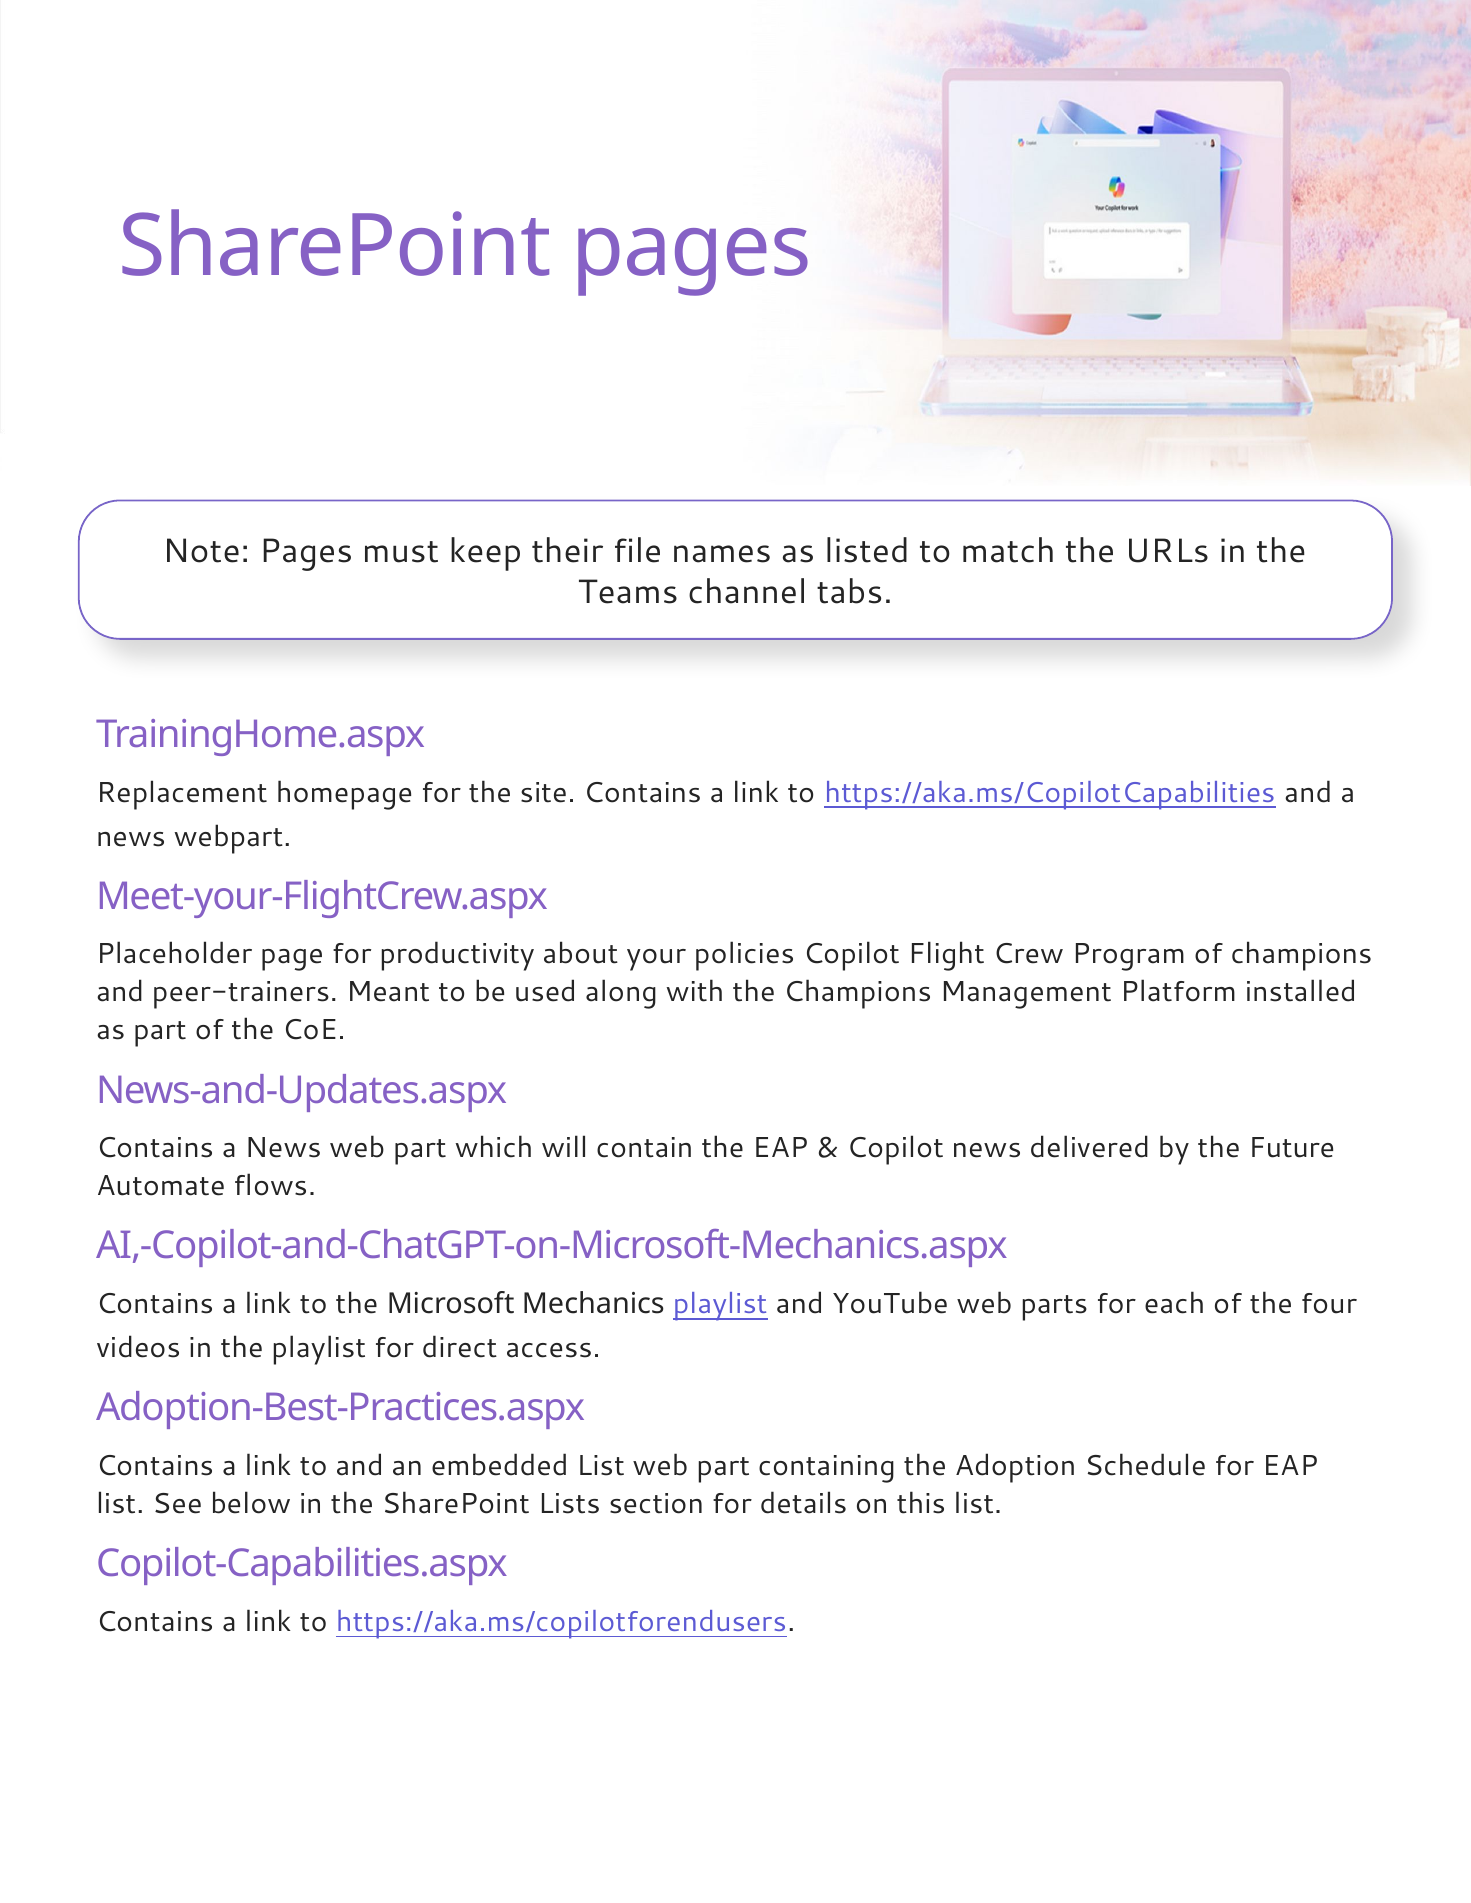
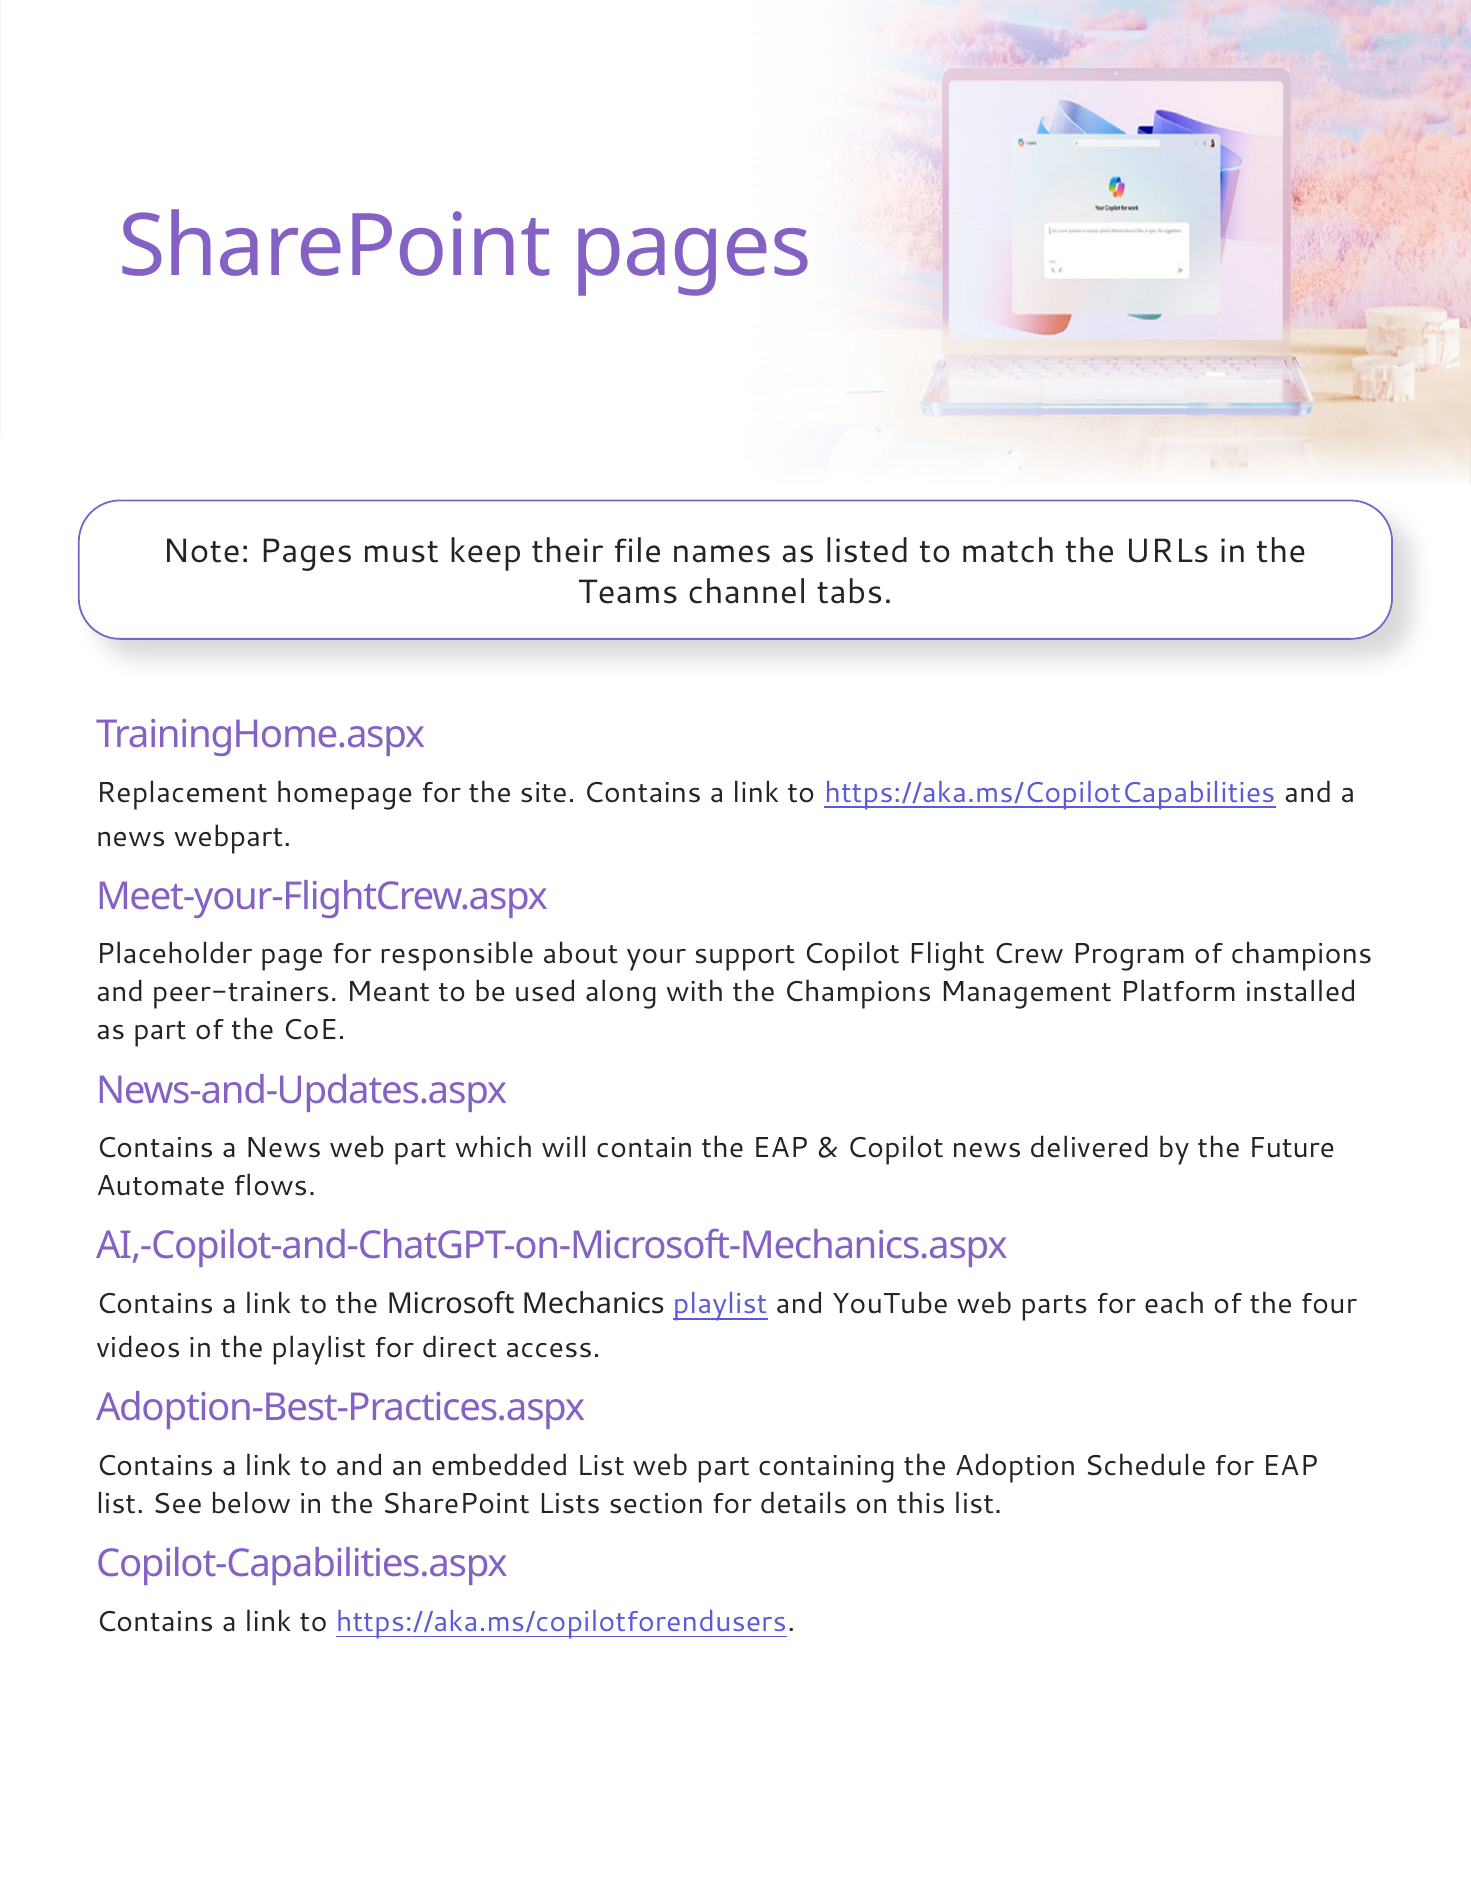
productivity: productivity -> responsible (457, 955)
policies: policies -> support (745, 955)
